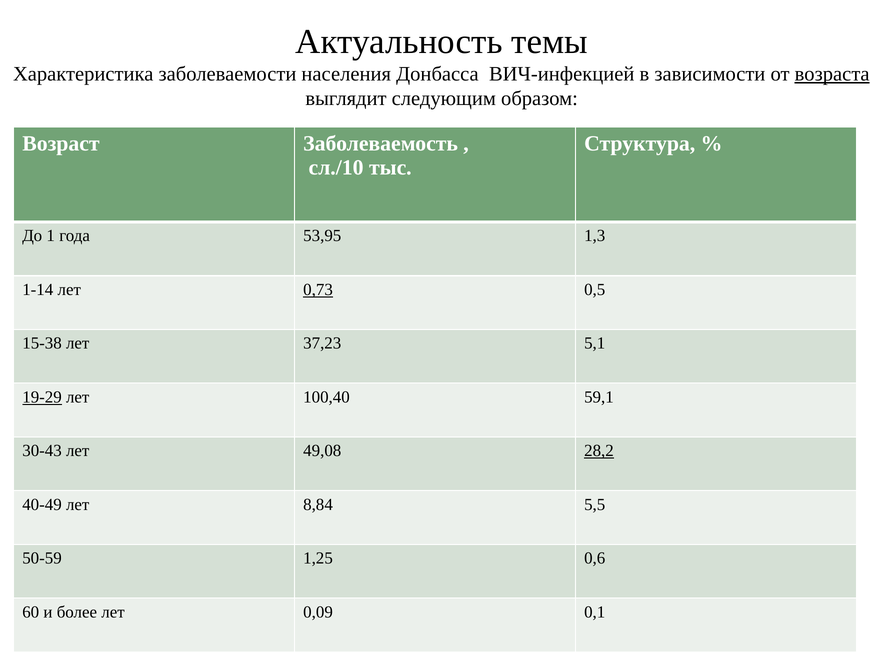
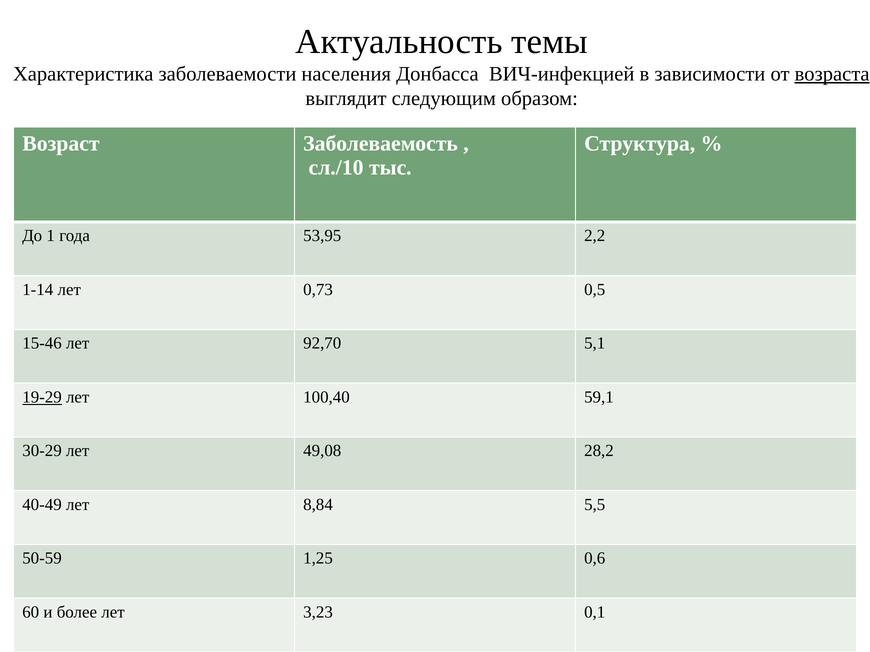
1,3: 1,3 -> 2,2 (595, 236)
0,73 underline: present -> none (318, 290)
15-38: 15-38 -> 15-46 (42, 344)
37,23: 37,23 -> 92,70 (322, 344)
30-43: 30-43 -> 30-29 (42, 451)
28,2 underline: present -> none (599, 451)
0,09: 0,09 -> 3,23 (318, 612)
